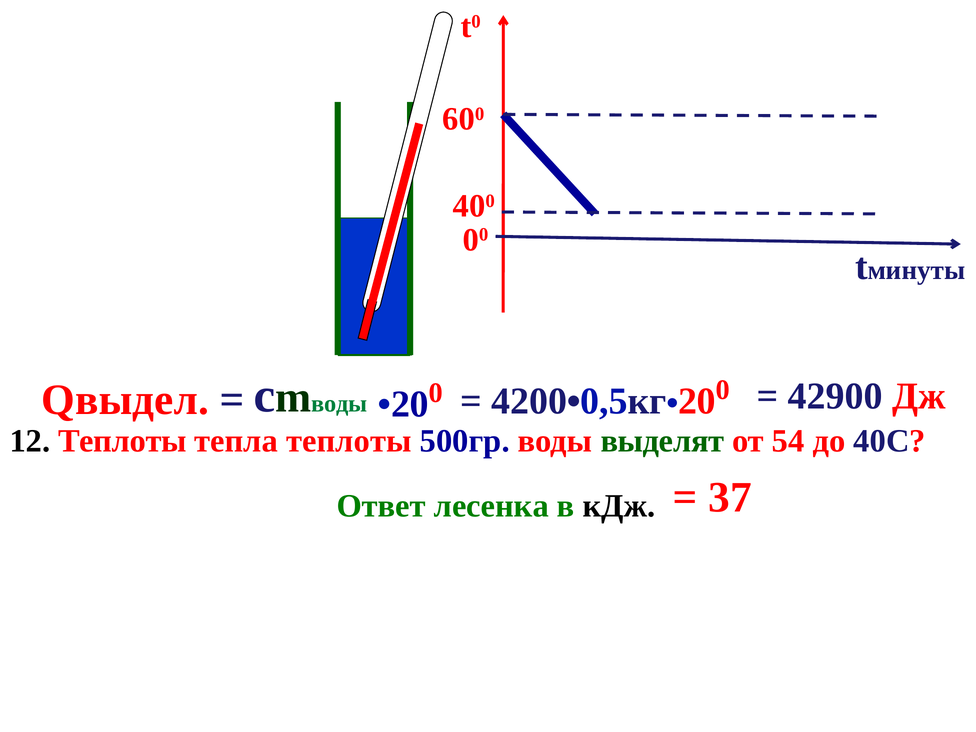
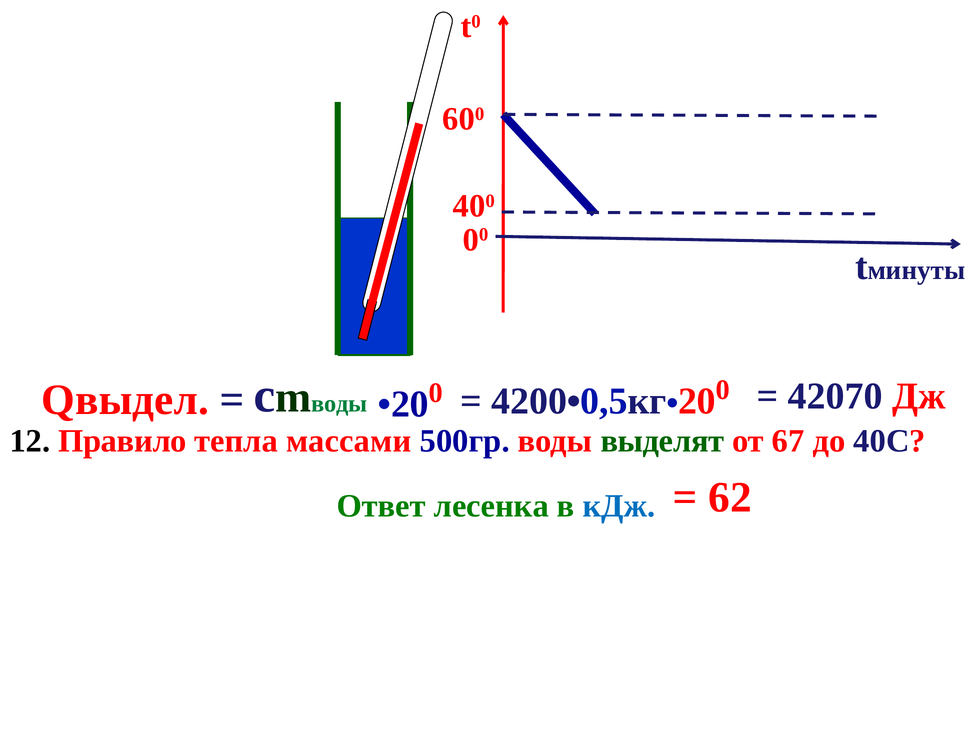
42900: 42900 -> 42070 (835, 396)
12 Теплоты: Теплоты -> Правило (122, 441)
тепла теплоты: теплоты -> массами (349, 441)
54: 54 -> 67 (788, 441)
37: 37 -> 62 (730, 498)
кДж colour: black -> blue (619, 506)
